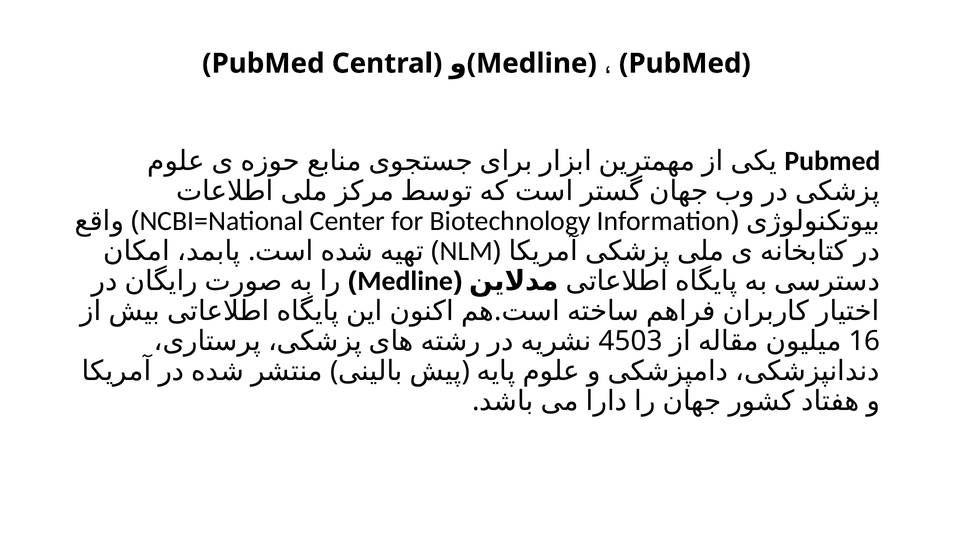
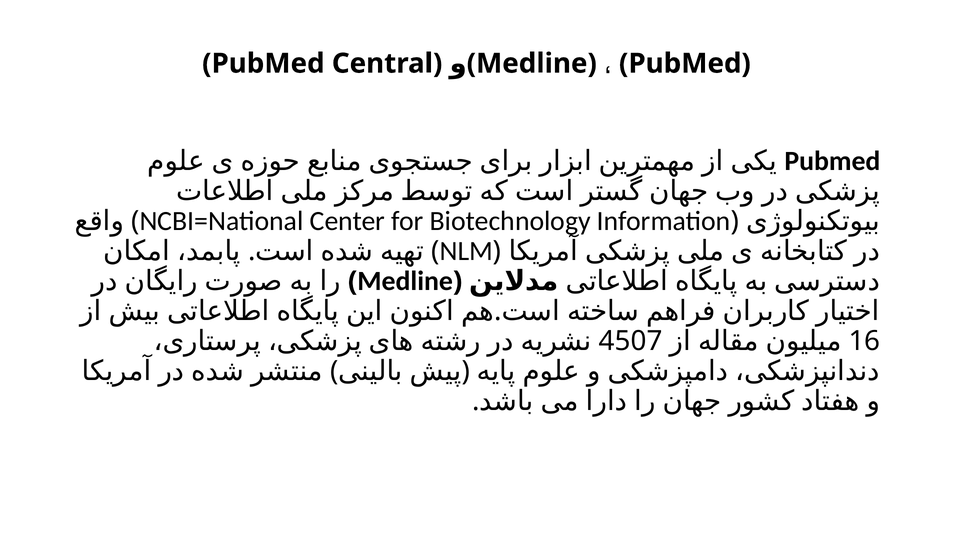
4503: 4503 -> 4507 (631, 341)
